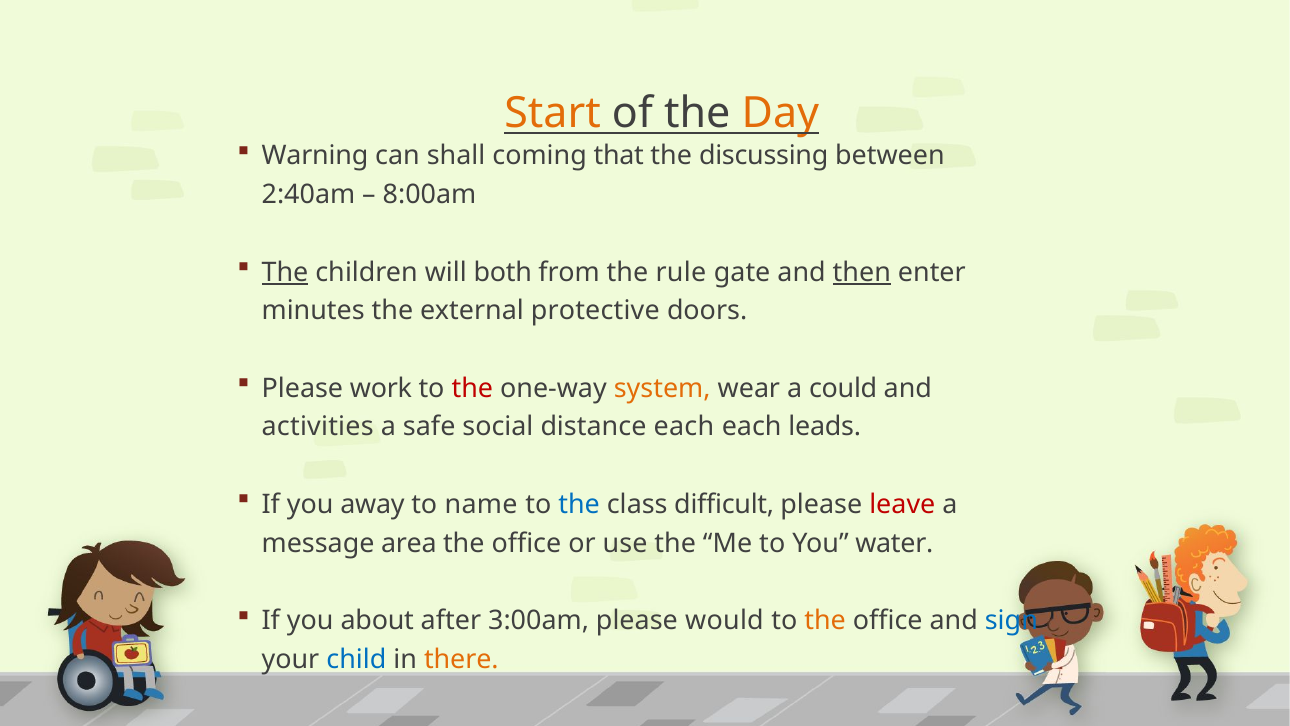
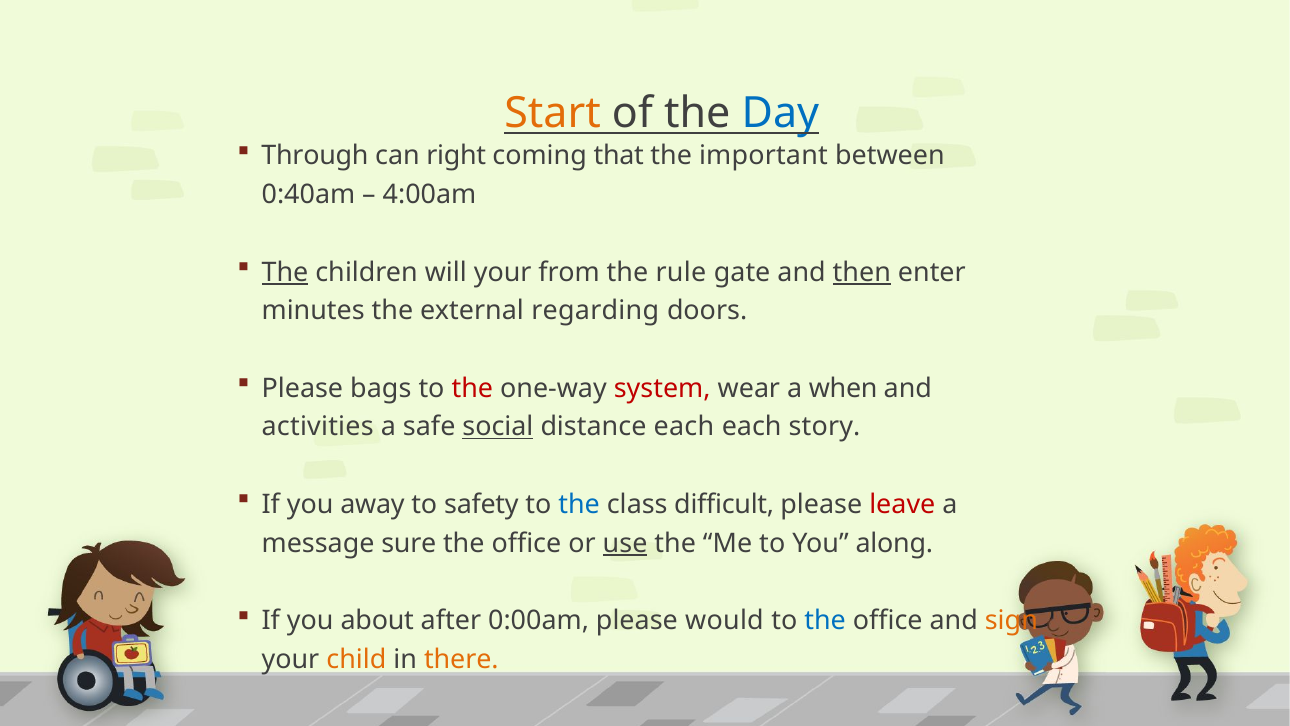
Day colour: orange -> blue (780, 114)
Warning: Warning -> Through (315, 156)
shall: shall -> right (456, 156)
discussing: discussing -> important (763, 156)
2:40am: 2:40am -> 0:40am (308, 195)
8:00am: 8:00am -> 4:00am (429, 195)
will both: both -> your (503, 272)
protective: protective -> regarding (595, 311)
work: work -> bags (381, 388)
system colour: orange -> red (662, 388)
could: could -> when (843, 388)
social underline: none -> present (498, 427)
leads: leads -> story (825, 427)
name: name -> safety (481, 504)
area: area -> sure (409, 543)
use underline: none -> present (625, 543)
water: water -> along (894, 543)
3:00am: 3:00am -> 0:00am (539, 620)
the colour: orange -> blue (825, 620)
sign colour: blue -> orange (1011, 620)
child colour: blue -> orange (356, 659)
